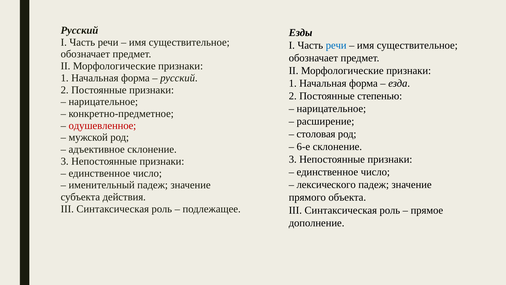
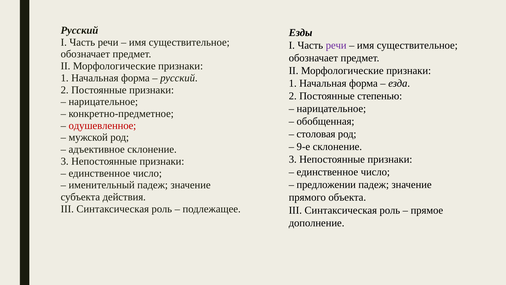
речи colour: blue -> purple (336, 45)
расширение: расширение -> обобщенная (325, 121)
6-е: 6-е -> 9-е (303, 147)
лексического: лексического -> предложении (326, 185)
